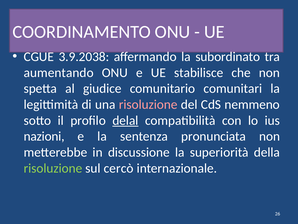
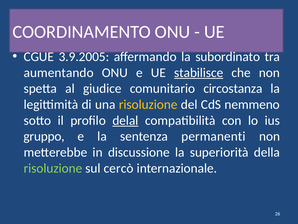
3.9.2038: 3.9.2038 -> 3.9.2005 (84, 57)
stabilisce underline: none -> present (199, 72)
comunitari: comunitari -> circostanza (233, 88)
risoluzione colour: pink -> yellow (148, 104)
nazioni: nazioni -> gruppo (44, 136)
pronunciata: pronunciata -> permanenti (213, 136)
